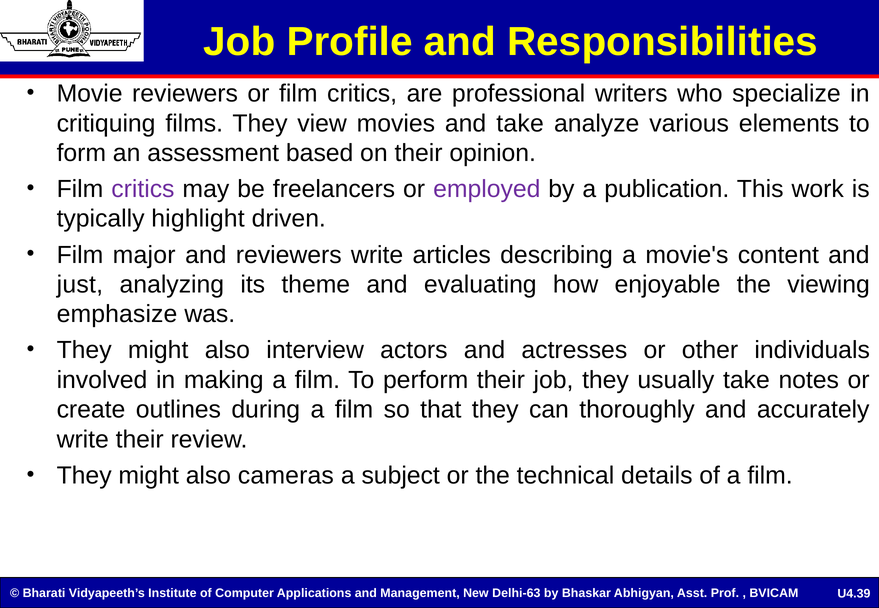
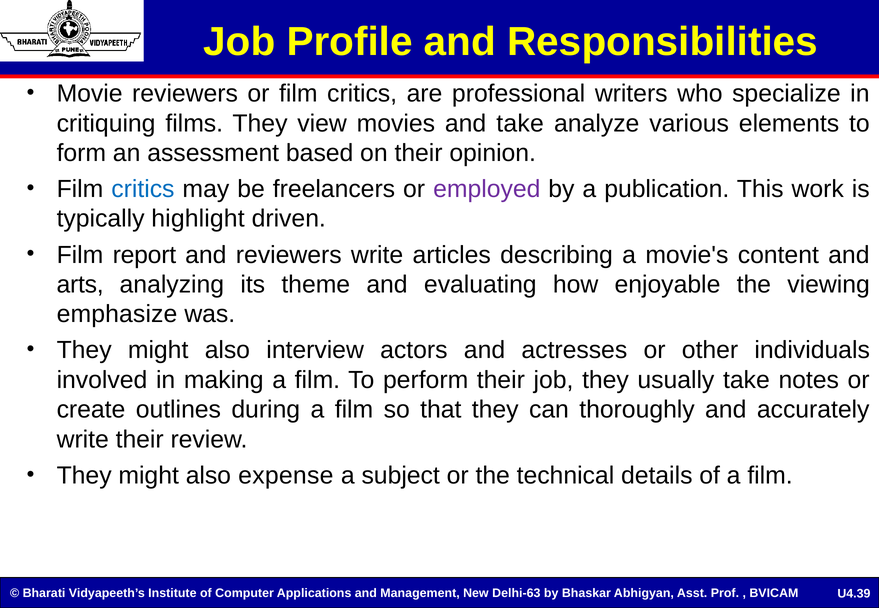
critics colour: purple -> blue (143, 189)
major: major -> report (144, 255)
just: just -> arts (80, 285)
cameras: cameras -> expense (286, 476)
